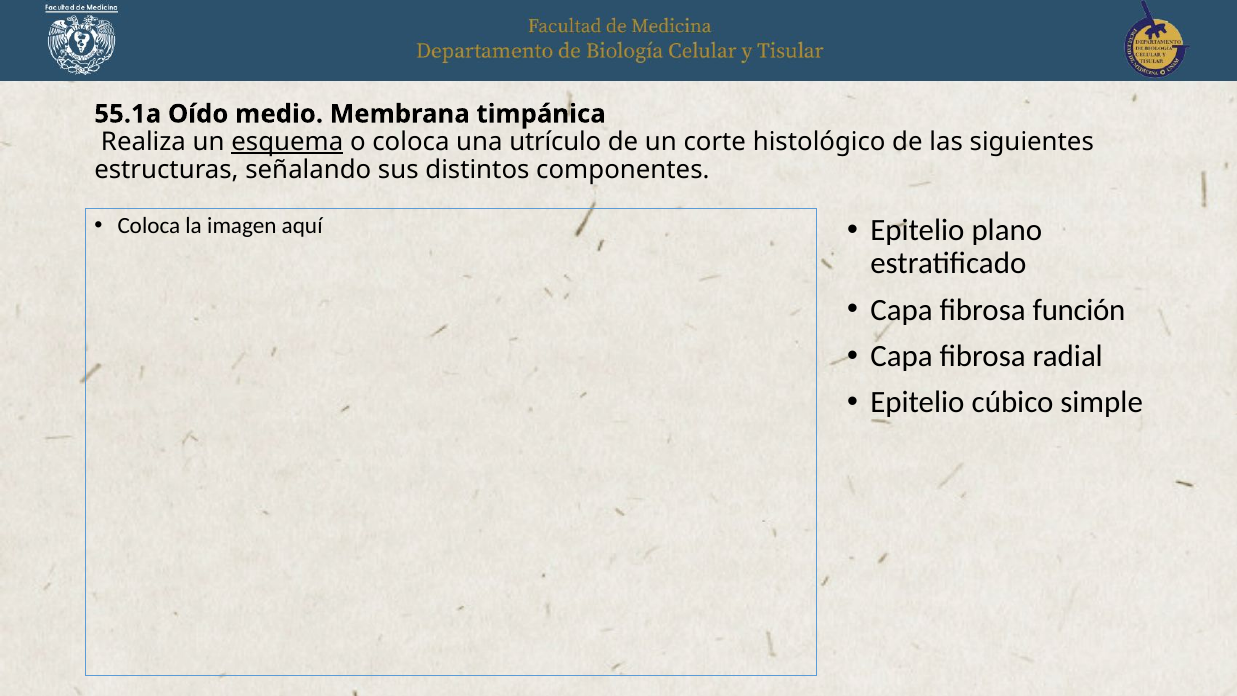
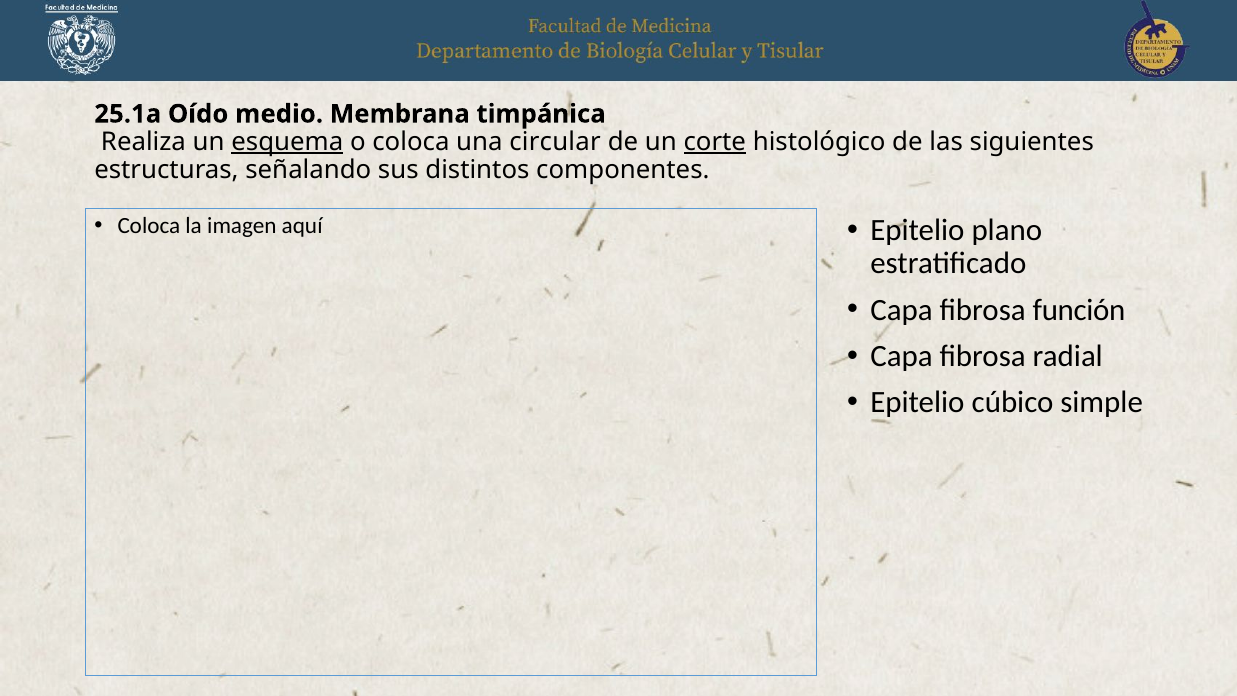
55.1a: 55.1a -> 25.1a (128, 114)
utrículo: utrículo -> circular (555, 142)
corte underline: none -> present (715, 142)
